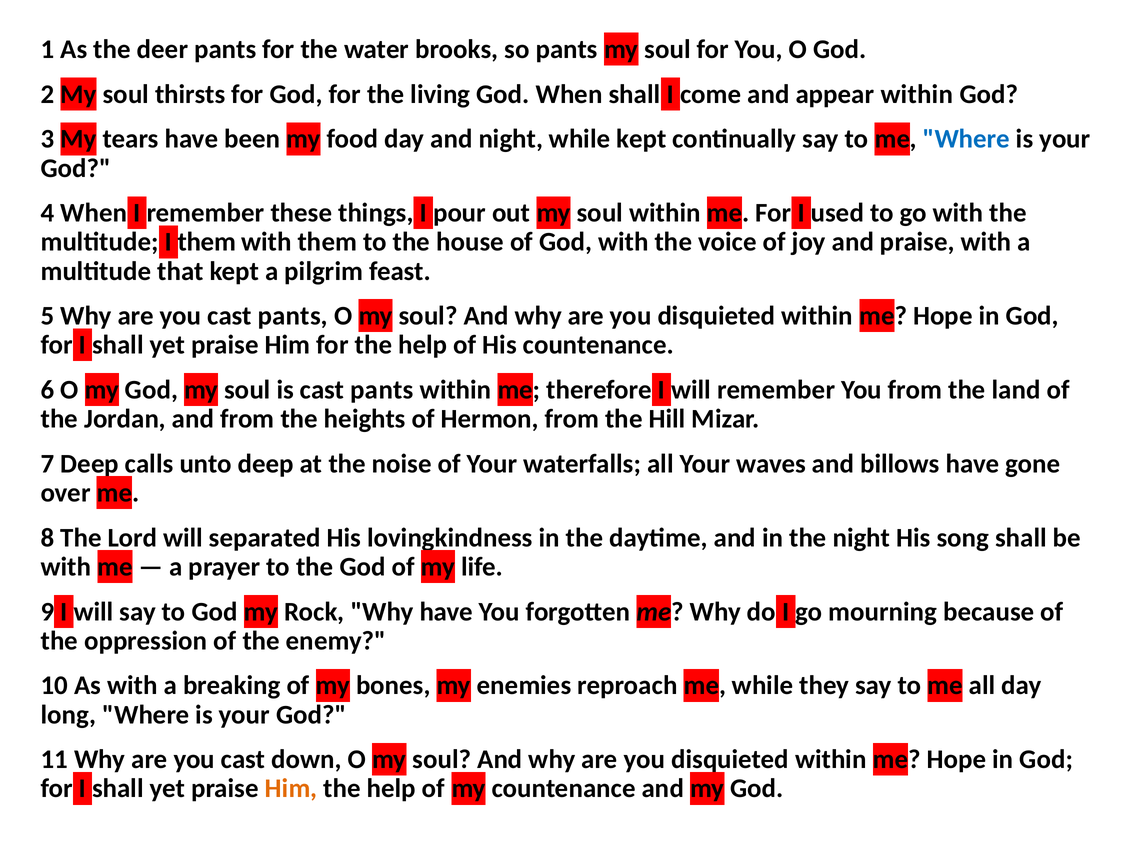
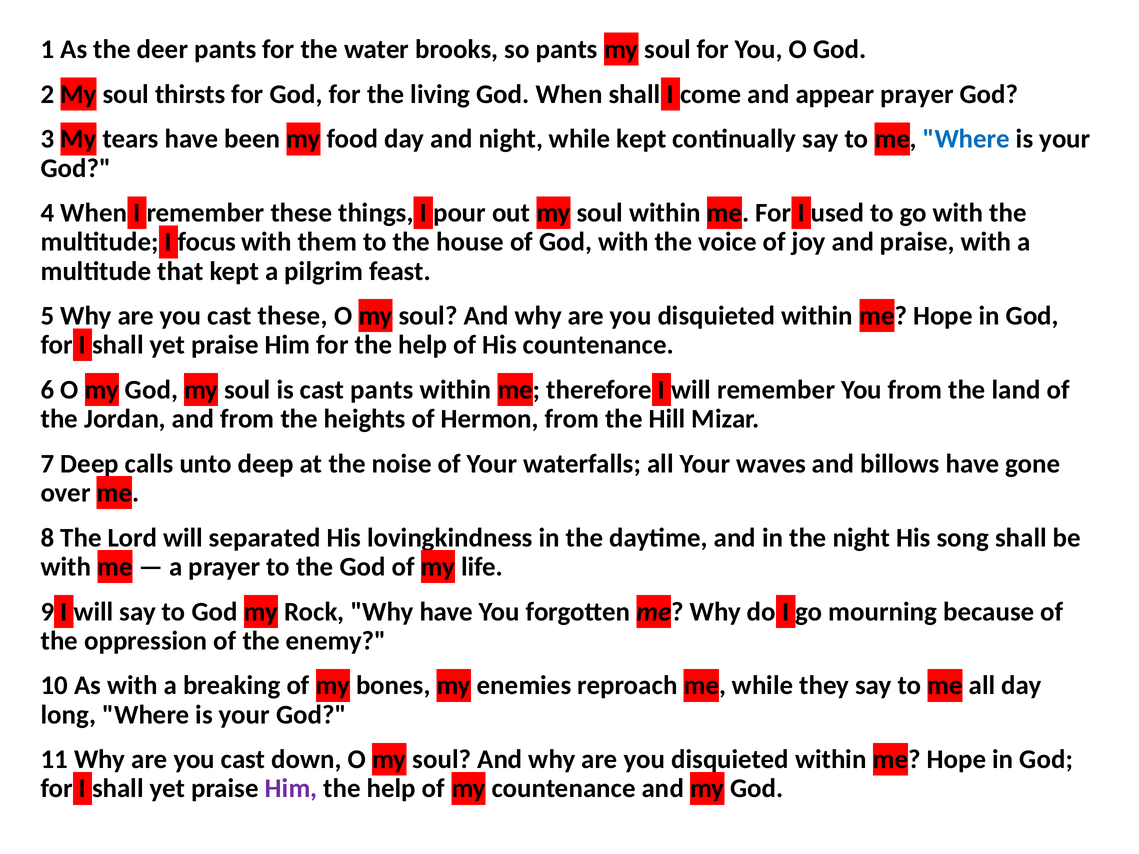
appear within: within -> prayer (917, 94)
I them: them -> focus (207, 242)
you cast pants: pants -> these (293, 316)
Him colour: orange -> purple (291, 789)
